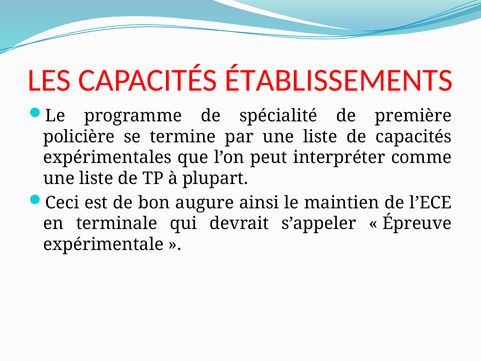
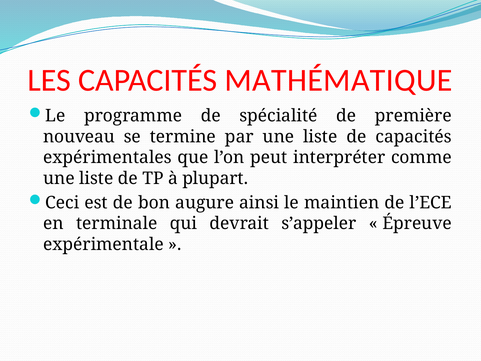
ÉTABLISSEMENTS: ÉTABLISSEMENTS -> MATHÉMATIQUE (339, 80)
policière: policière -> nouveau (79, 137)
